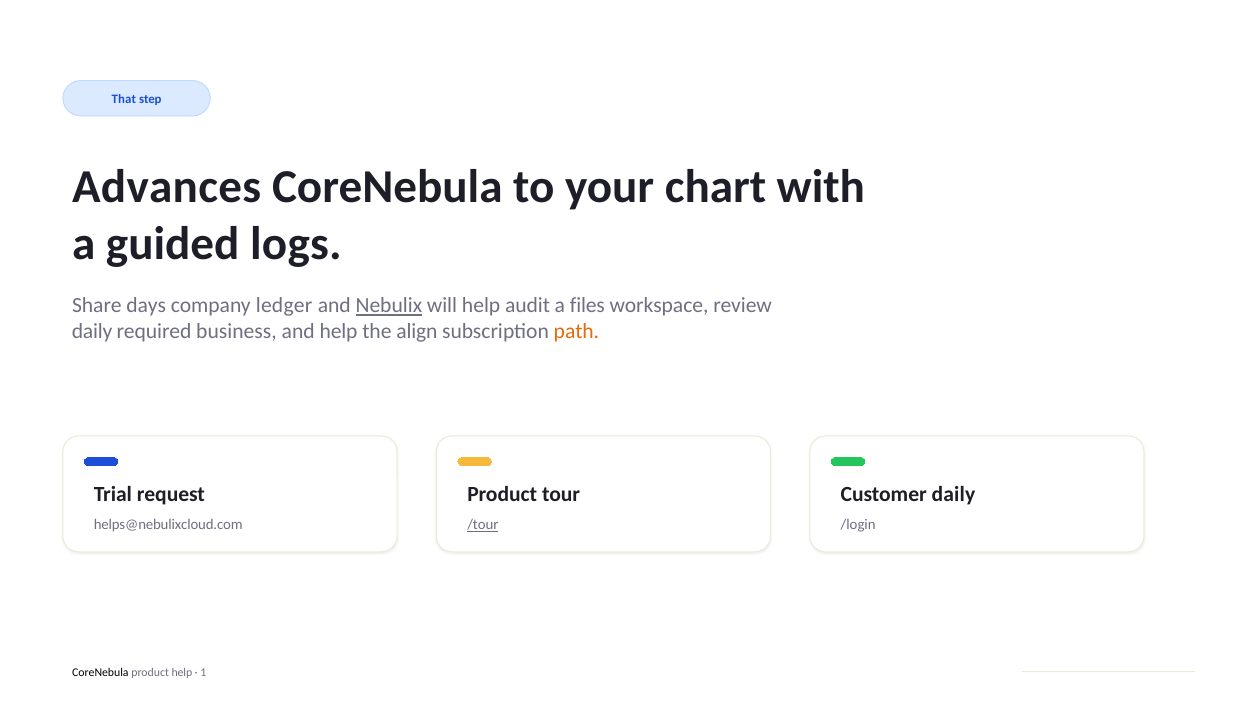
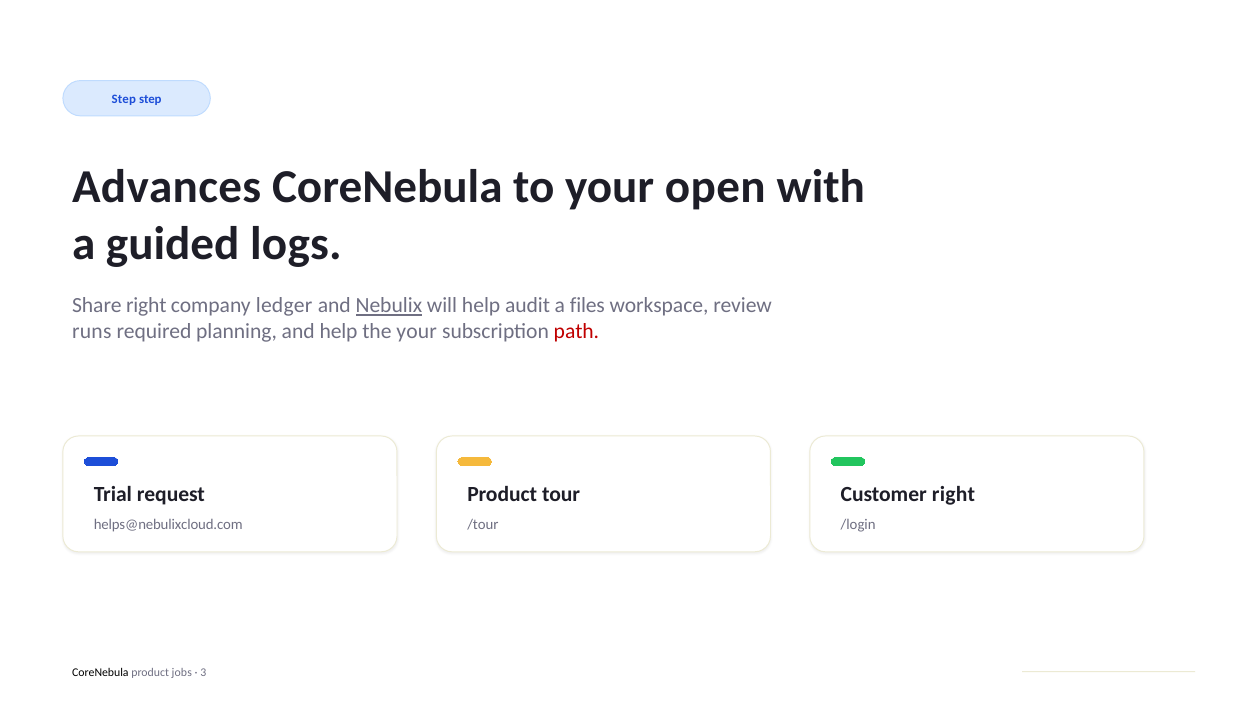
That: That -> Step (124, 99)
chart: chart -> open (715, 188)
Share days: days -> right (146, 306)
daily: daily -> runs (92, 332)
business: business -> planning (237, 332)
the align: align -> your (417, 332)
path colour: orange -> red (576, 332)
Customer daily: daily -> right (953, 495)
/tour underline: present -> none (483, 526)
product help: help -> jobs (182, 673)
1: 1 -> 3 (203, 673)
